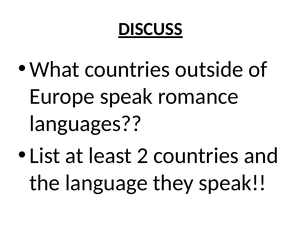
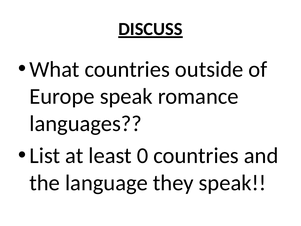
2: 2 -> 0 (143, 156)
